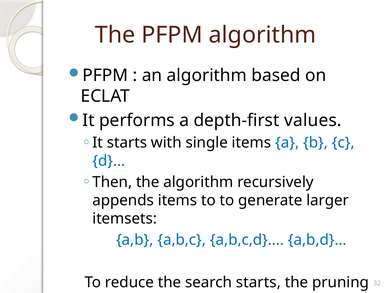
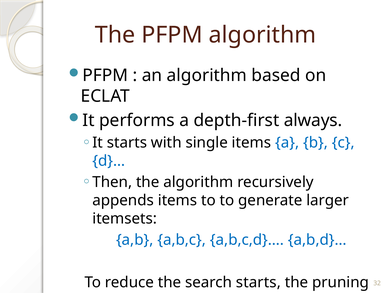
values: values -> always (313, 120)
